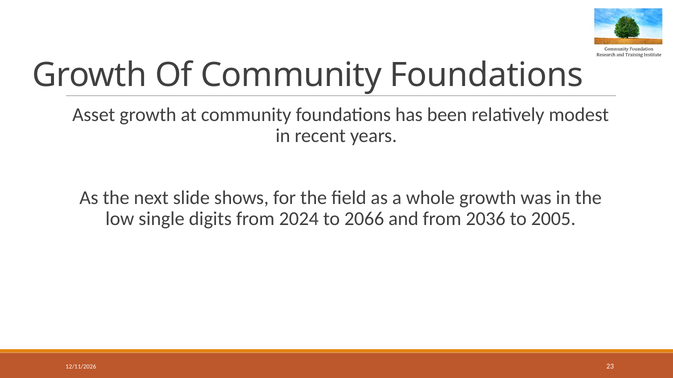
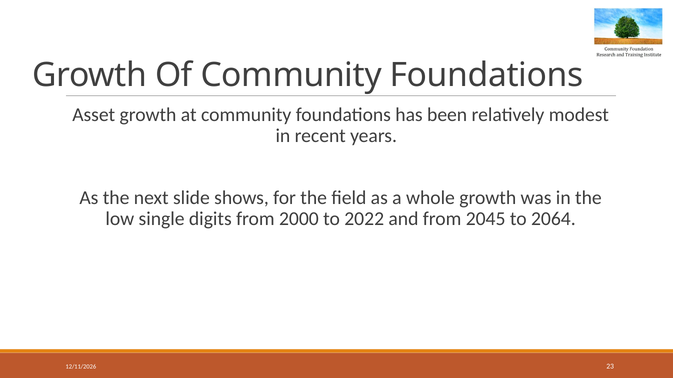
2024: 2024 -> 2000 (299, 219)
2066: 2066 -> 2022 (364, 219)
2036: 2036 -> 2045 (486, 219)
2005: 2005 -> 2064 (553, 219)
